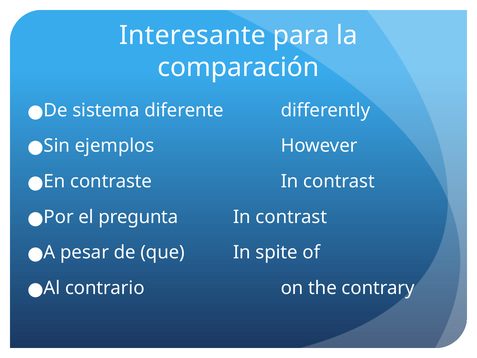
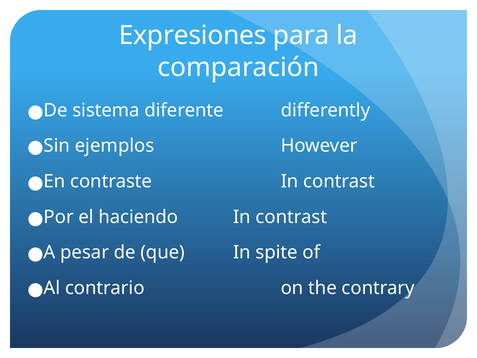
Interesante: Interesante -> Expresiones (193, 35)
pregunta: pregunta -> haciendo (138, 217)
